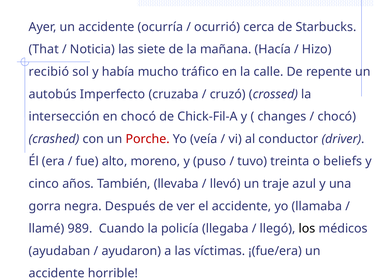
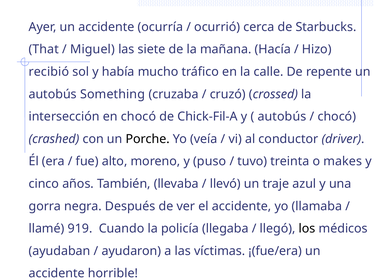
Noticia: Noticia -> Miguel (92, 49)
Imperfecto: Imperfecto -> Something (113, 94)
changes: changes -> autobús (282, 117)
Porche colour: red -> black (148, 139)
beliefs: beliefs -> makes (343, 162)
989: 989 -> 919 (80, 229)
